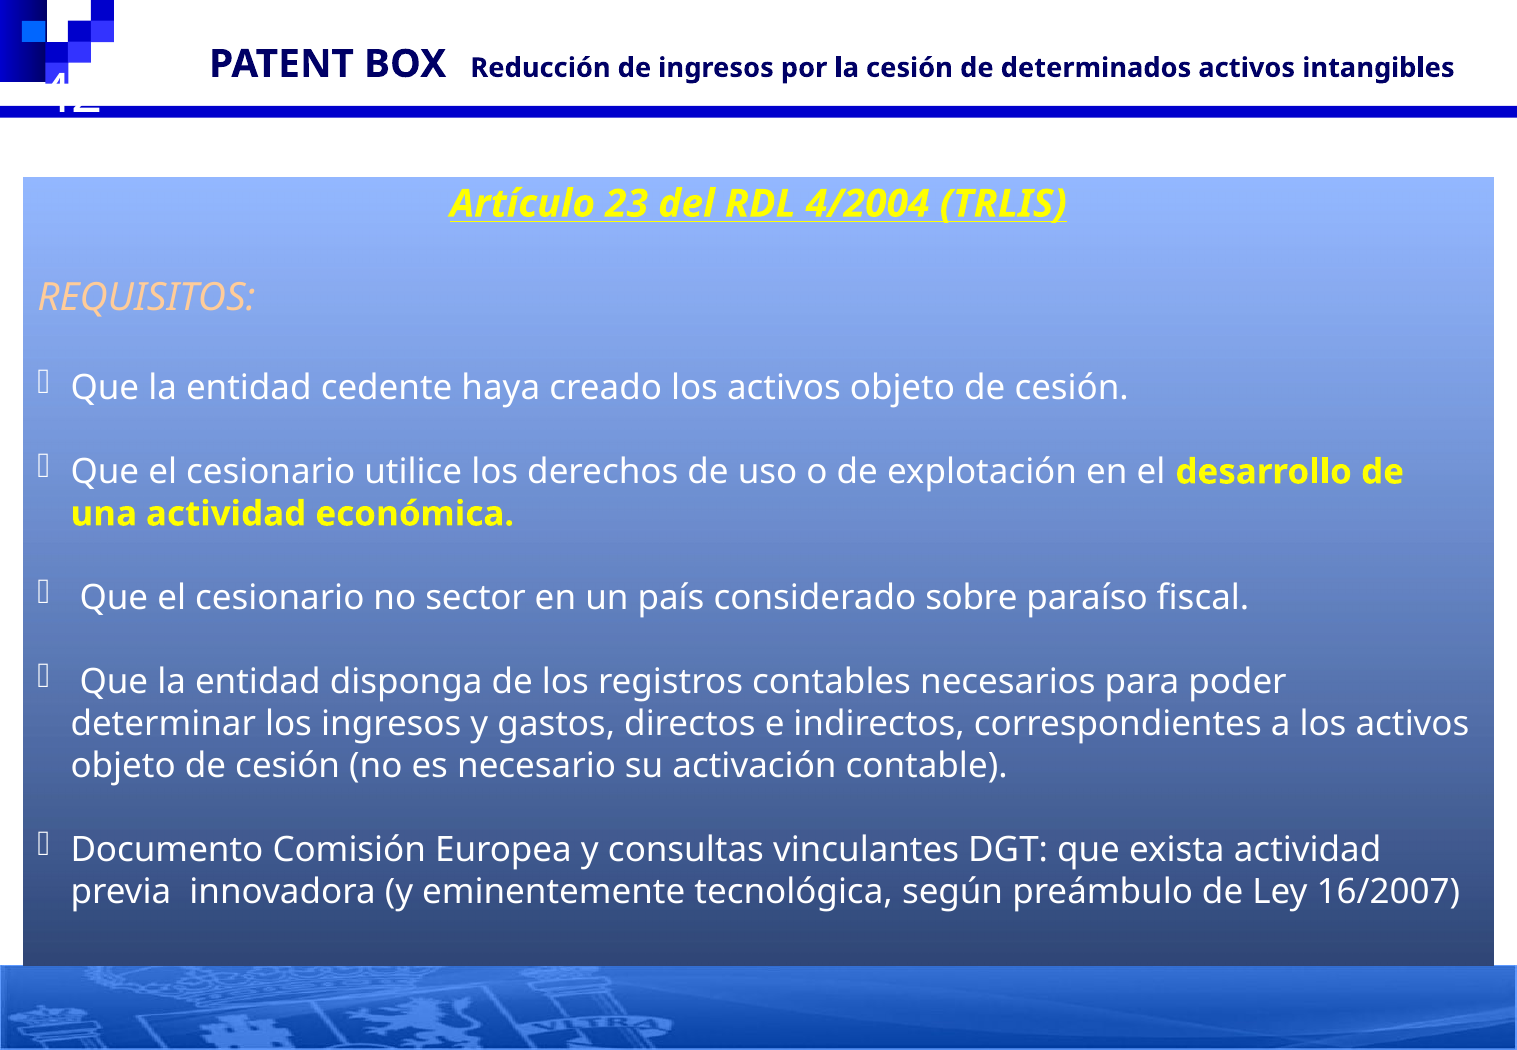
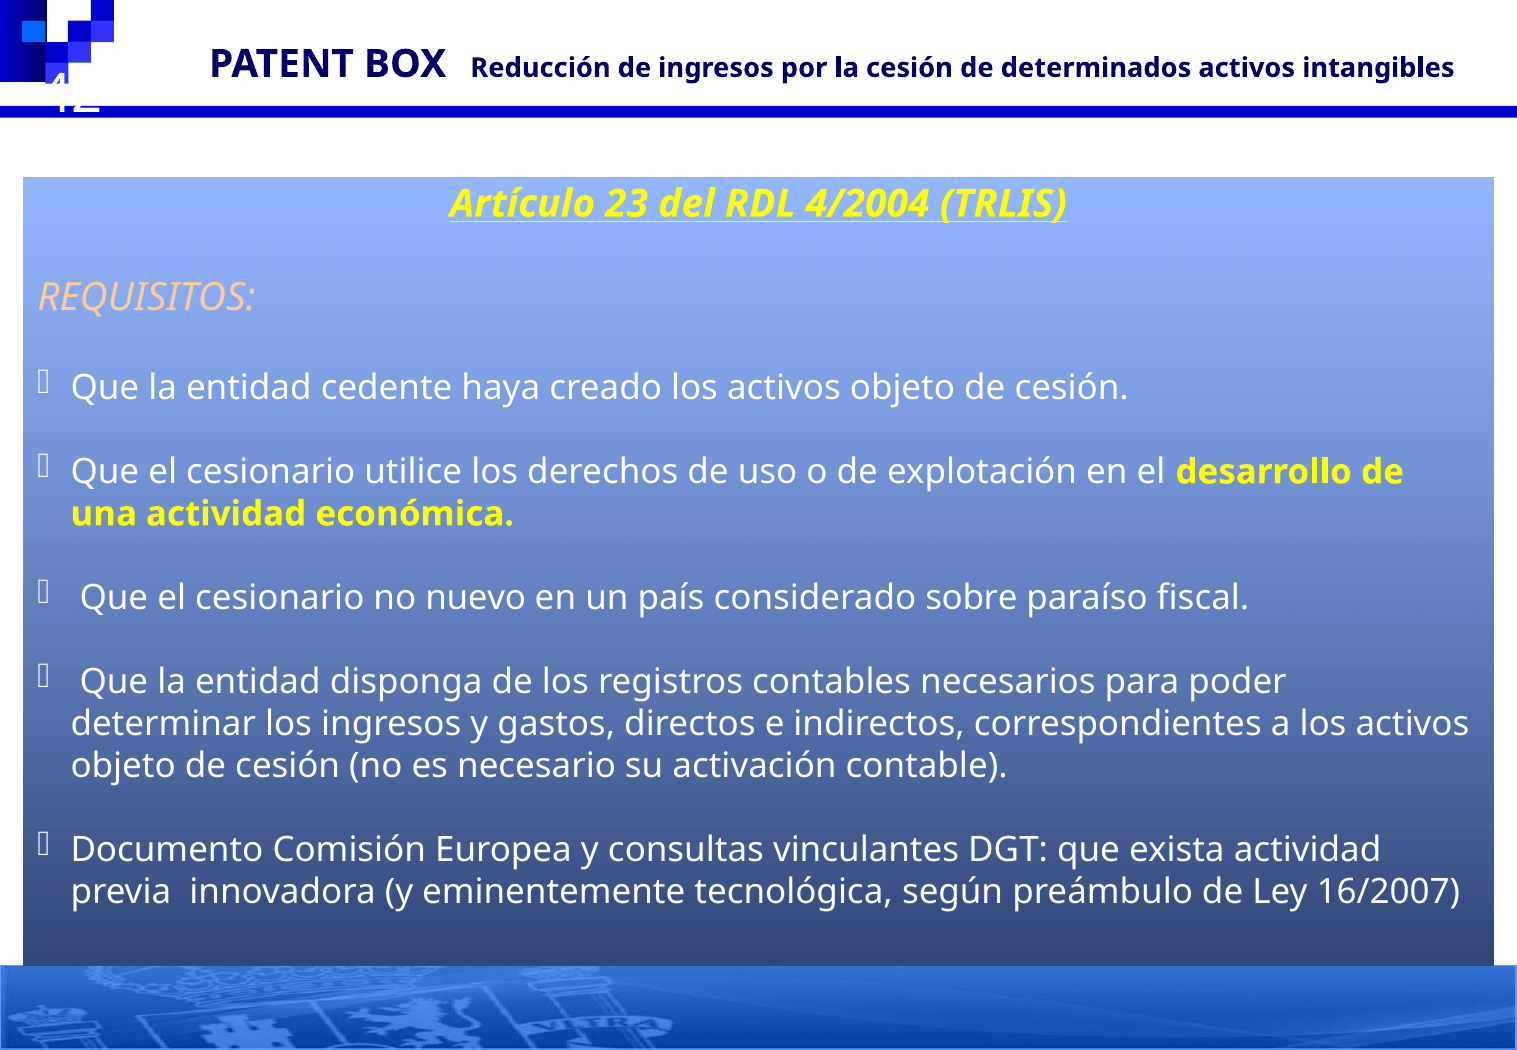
sector: sector -> nuevo (476, 598)
